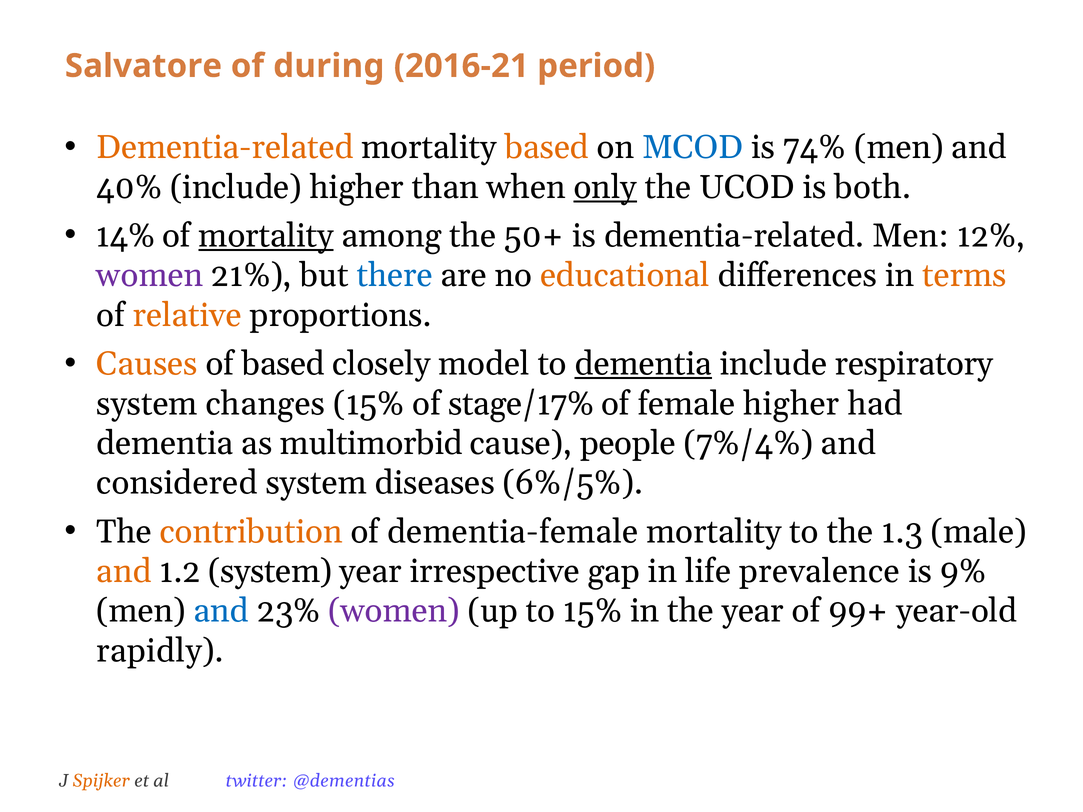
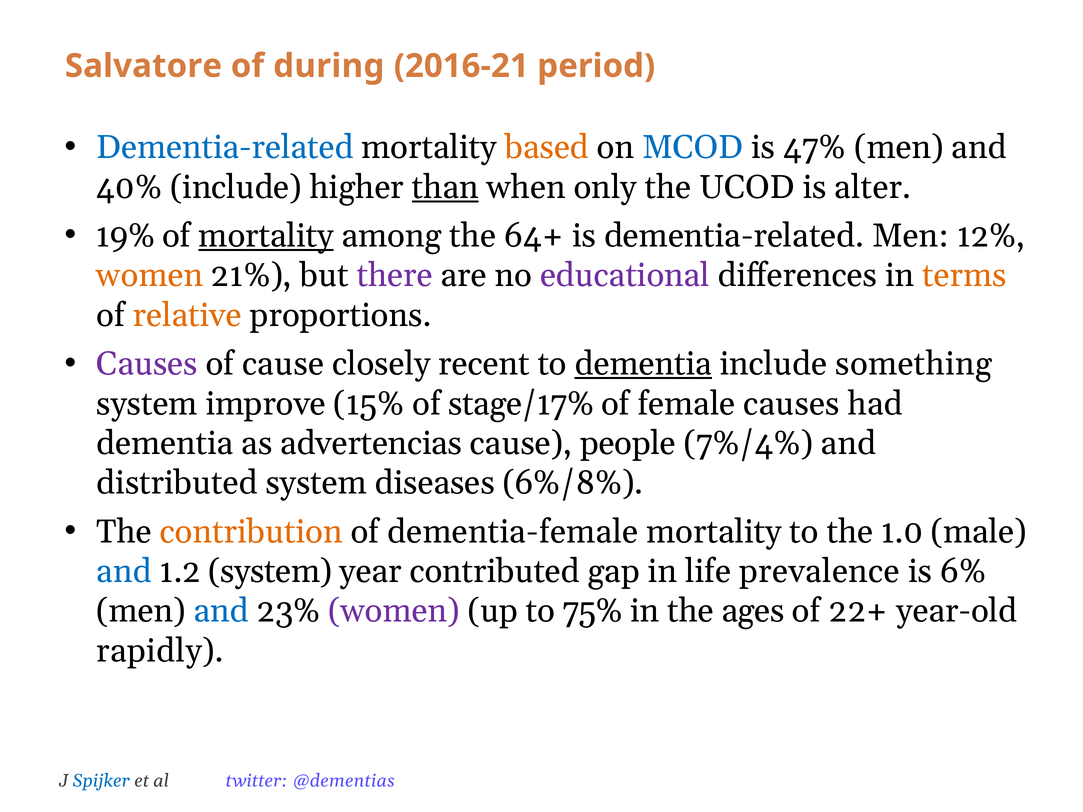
Dementia-related colour: orange -> blue (225, 147)
74%: 74% -> 47% (814, 147)
than underline: none -> present (445, 187)
only underline: present -> none (605, 187)
both: both -> alter (873, 187)
14%: 14% -> 19% (125, 236)
50+: 50+ -> 64+ (534, 236)
women colour: purple -> orange (150, 276)
there colour: blue -> purple (395, 276)
educational colour: orange -> purple (625, 276)
Causes colour: orange -> purple (147, 364)
of based: based -> cause (283, 364)
model: model -> recent (484, 364)
respiratory: respiratory -> something (914, 364)
changes: changes -> improve (266, 404)
female higher: higher -> causes (791, 404)
multimorbid: multimorbid -> advertencias (371, 443)
considered: considered -> distributed (177, 483)
6%/5%: 6%/5% -> 6%/8% (573, 483)
1.3: 1.3 -> 1.0 (902, 532)
and colour: orange -> blue (124, 572)
irrespective: irrespective -> contributed (495, 572)
9%: 9% -> 6% (963, 572)
to 15%: 15% -> 75% (593, 611)
the year: year -> ages (753, 611)
99+: 99+ -> 22+ (858, 611)
Spijker colour: orange -> blue (101, 781)
